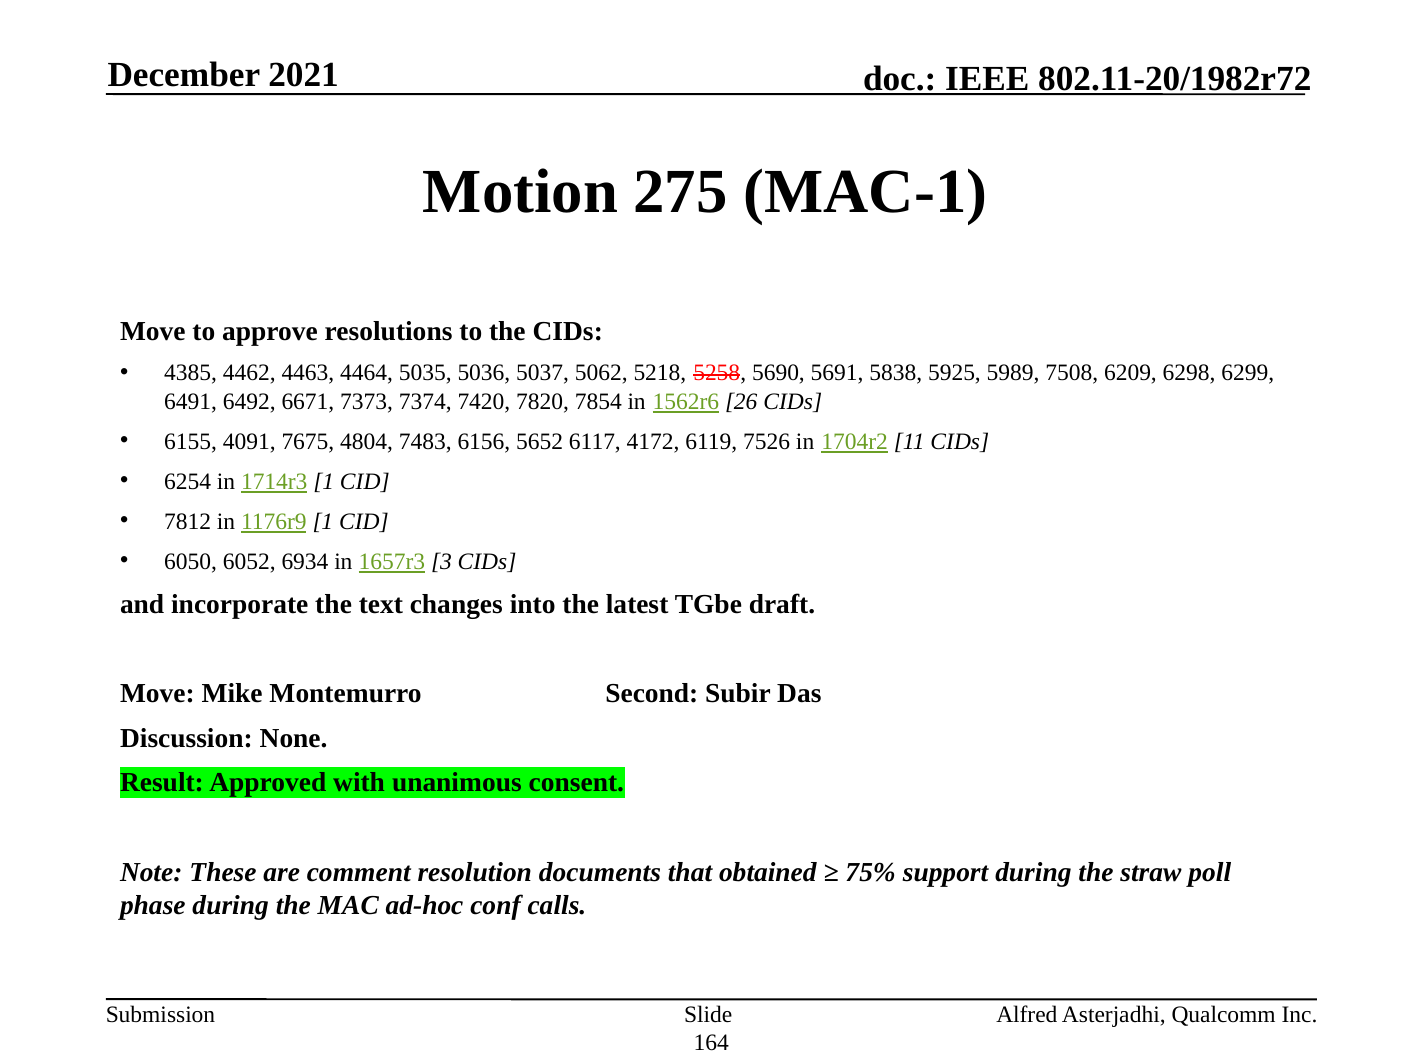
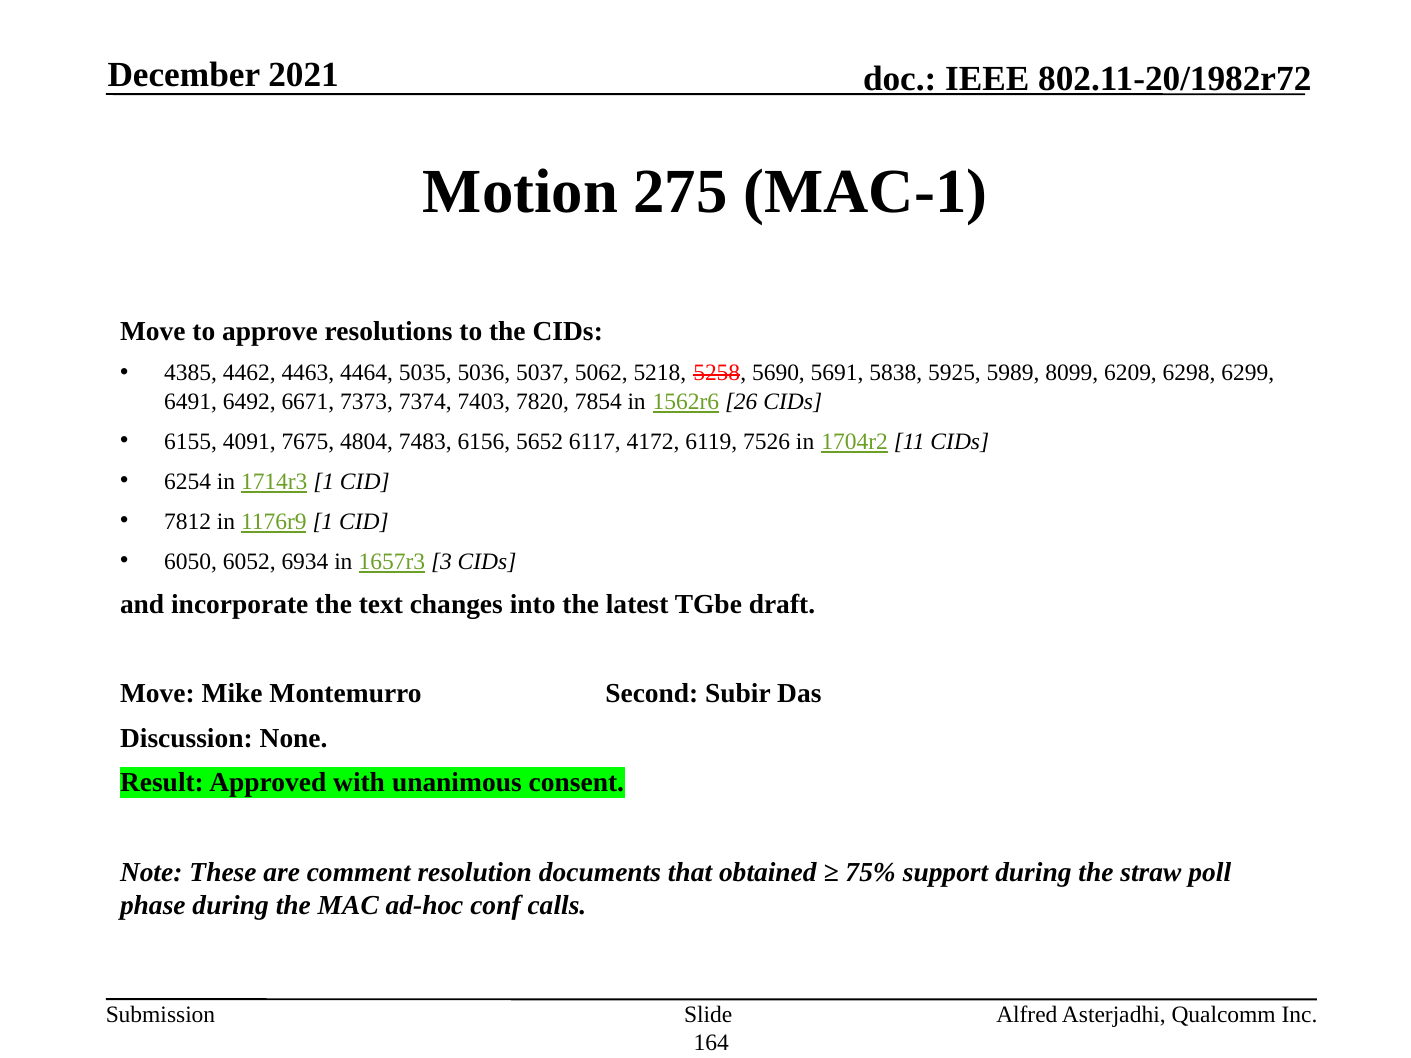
7508: 7508 -> 8099 (1072, 373)
7420: 7420 -> 7403 (484, 401)
